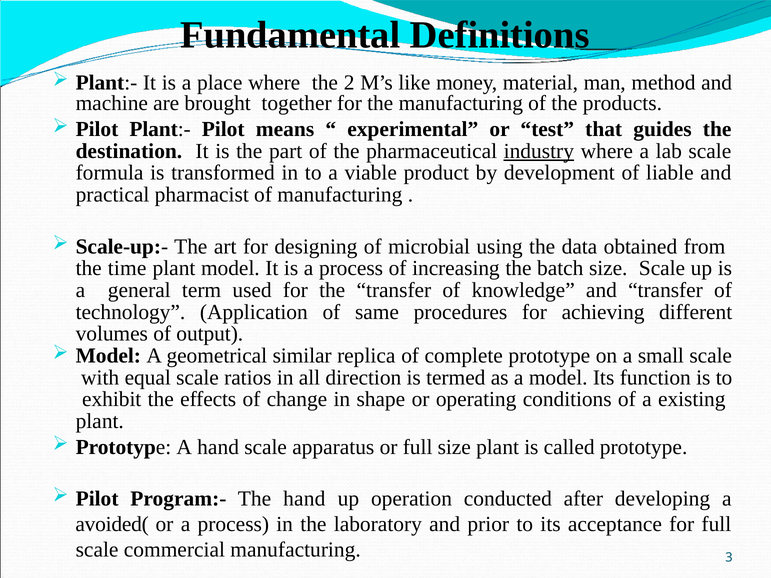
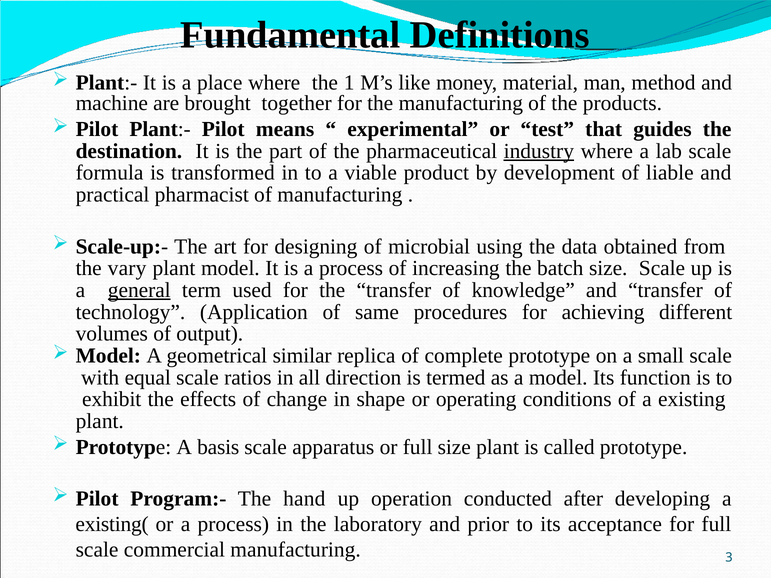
2: 2 -> 1 (349, 83)
time: time -> vary (127, 268)
general underline: none -> present (139, 290)
A hand: hand -> basis (218, 447)
avoided(: avoided( -> existing( (112, 524)
